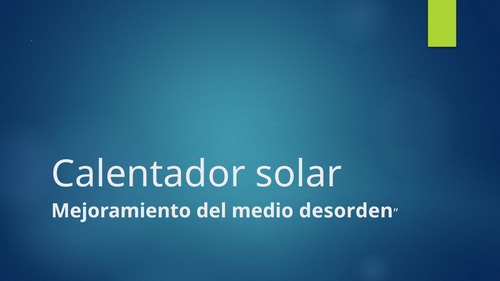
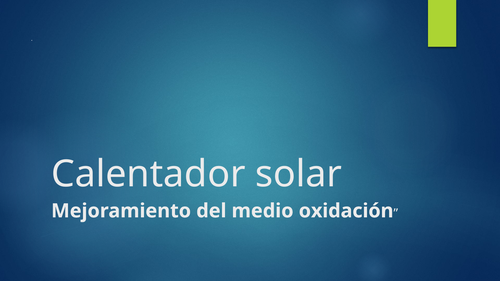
desorden: desorden -> oxidación (346, 211)
